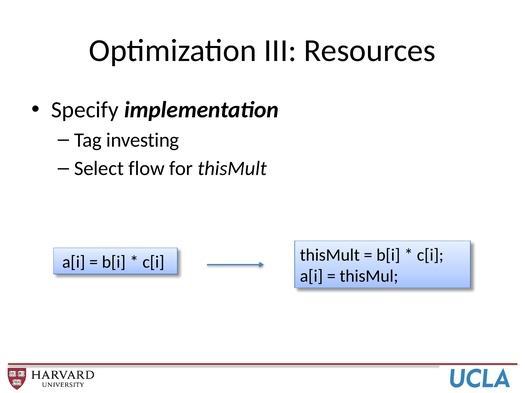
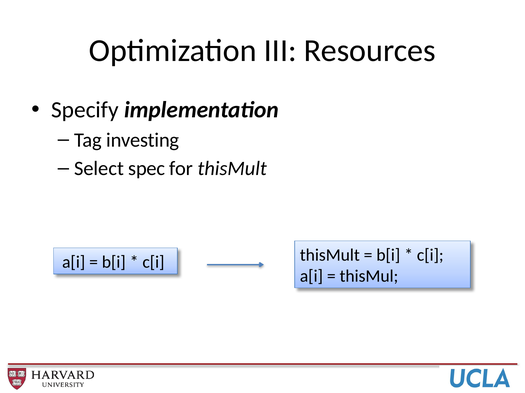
flow: flow -> spec (147, 169)
